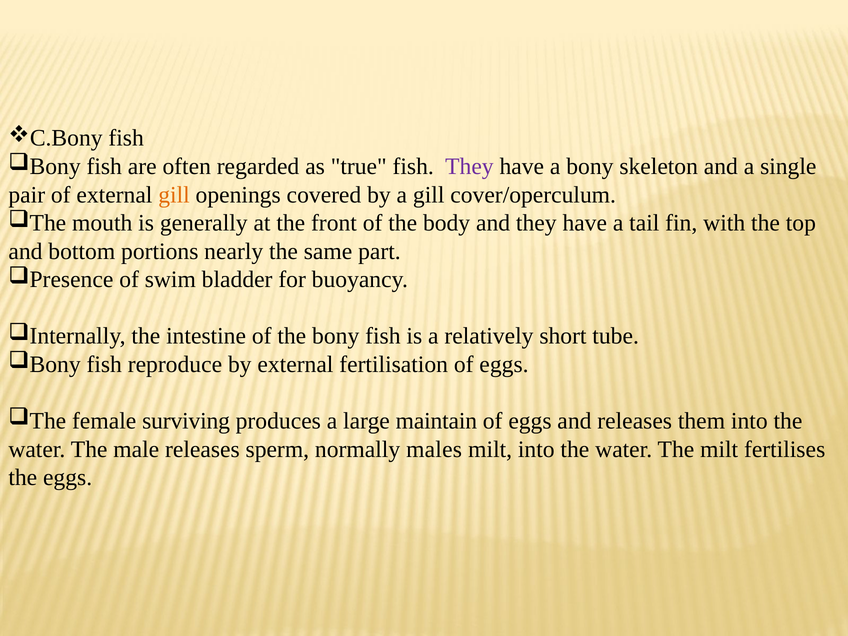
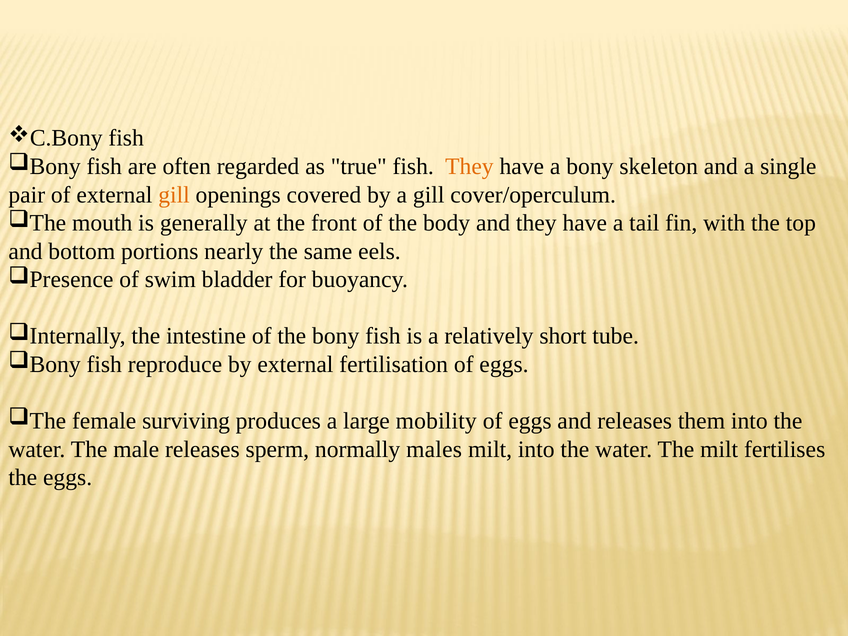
They colour: purple -> orange (469, 166)
part: part -> eels (379, 251)
maintain: maintain -> mobility (436, 421)
